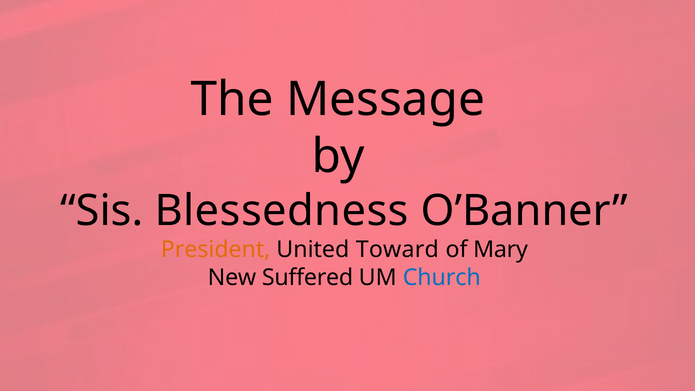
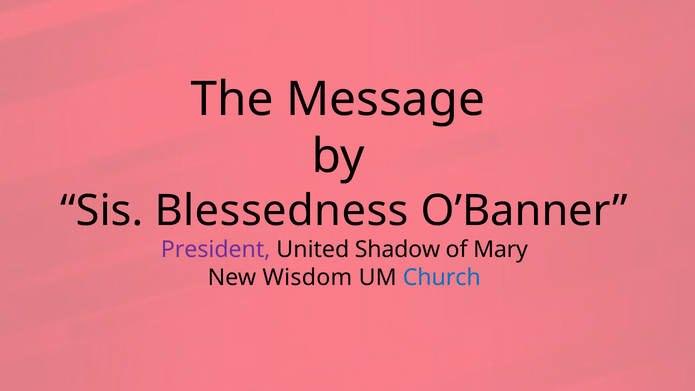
President colour: orange -> purple (216, 250)
Toward: Toward -> Shadow (398, 250)
Suffered: Suffered -> Wisdom (307, 277)
